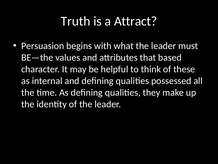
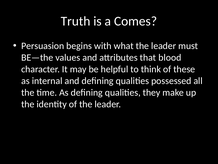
Attract: Attract -> Comes (136, 21)
based: based -> blood (170, 57)
